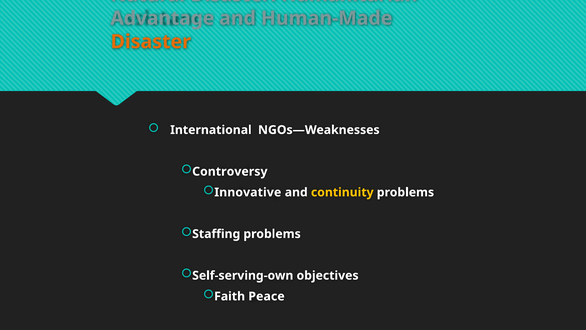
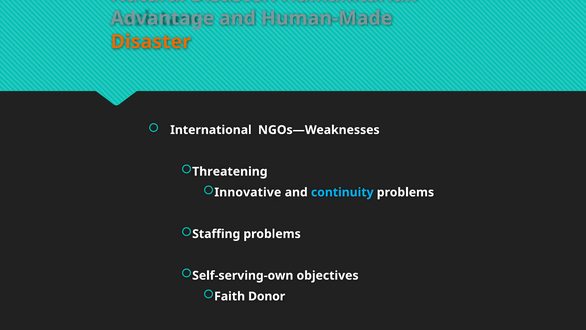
Controversy: Controversy -> Threatening (230, 171)
continuity colour: yellow -> light blue (342, 192)
Peace: Peace -> Donor (267, 296)
